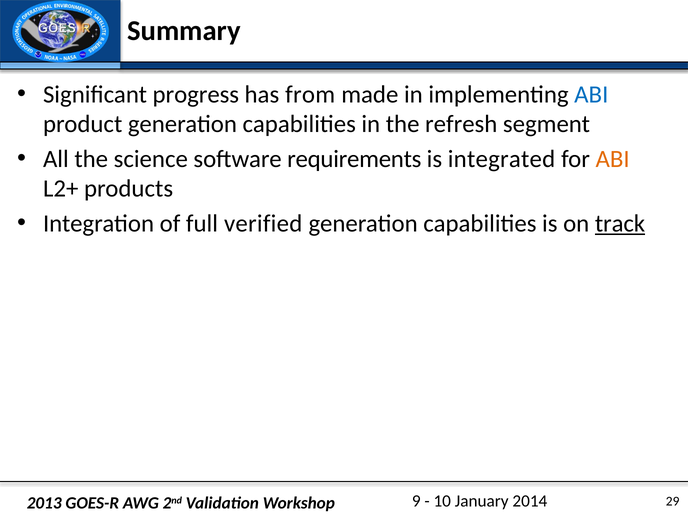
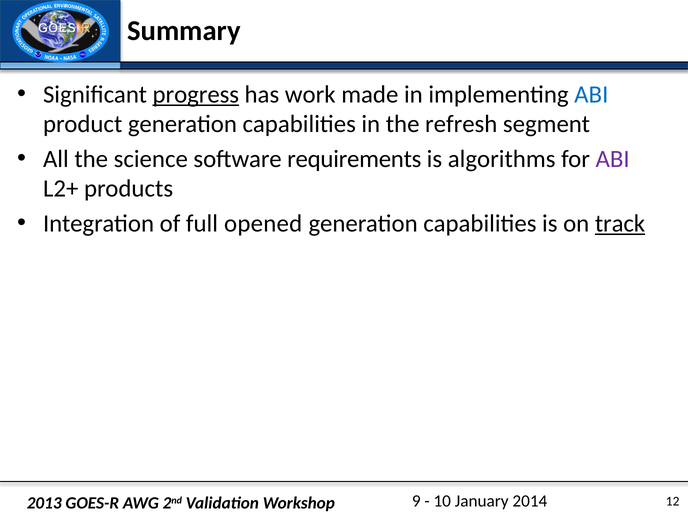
progress underline: none -> present (196, 94)
from: from -> work (310, 94)
integrated: integrated -> algorithms (502, 159)
ABI colour: orange -> purple (613, 159)
verified: verified -> opened (263, 223)
29: 29 -> 12 (673, 501)
